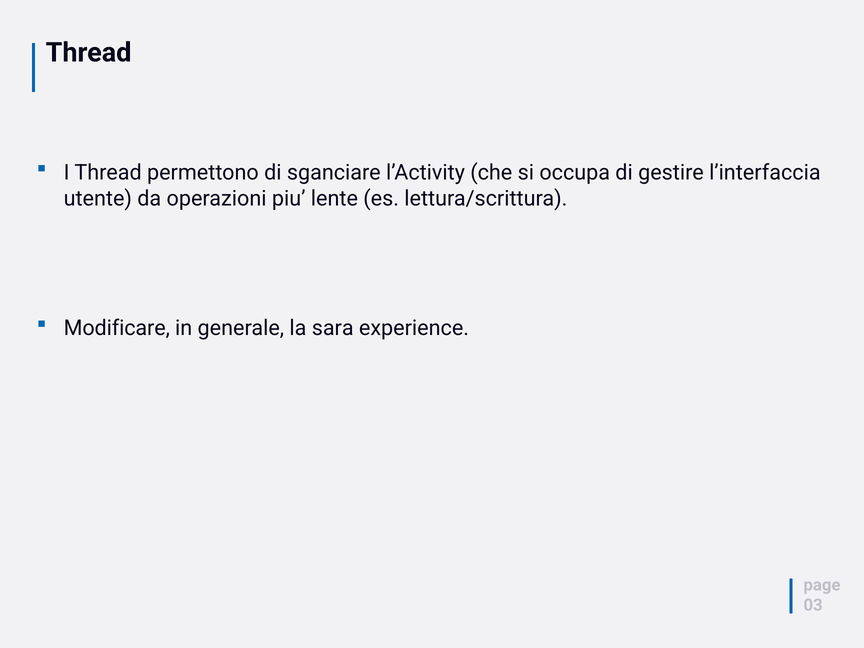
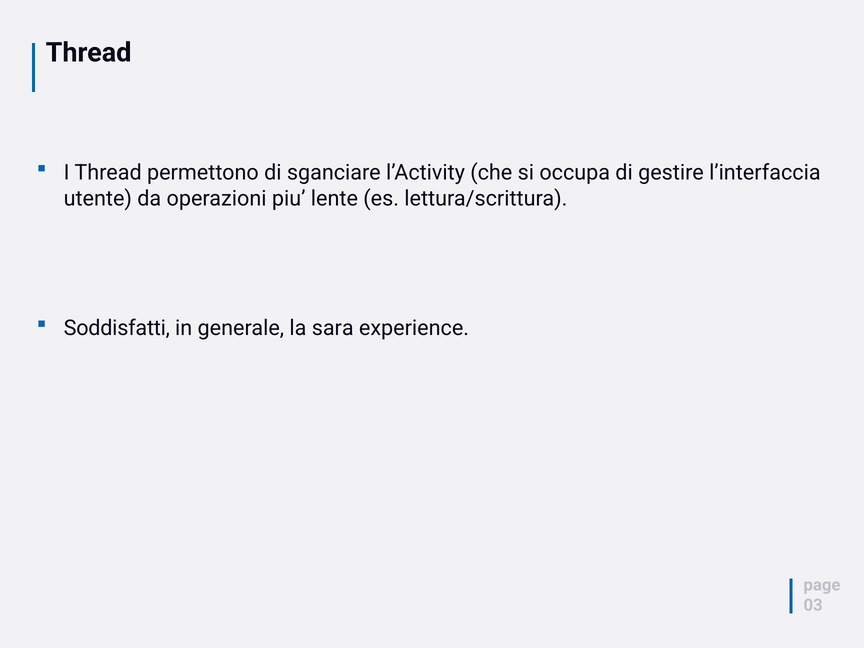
Modificare: Modificare -> Soddisfatti (117, 328)
